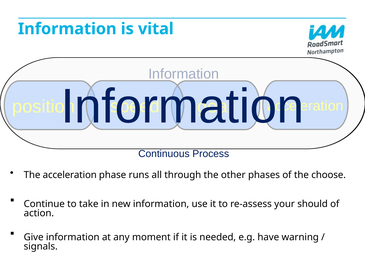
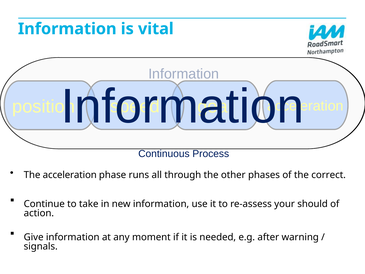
choose: choose -> correct (329, 175)
have: have -> after (268, 237)
